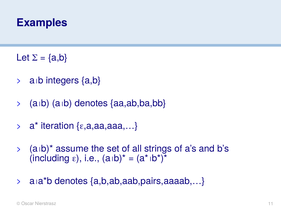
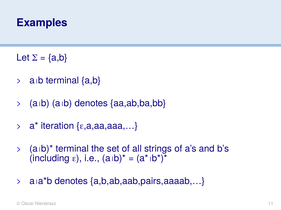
ab integers: integers -> terminal (62, 81)
assume: assume -> terminal (72, 149)
